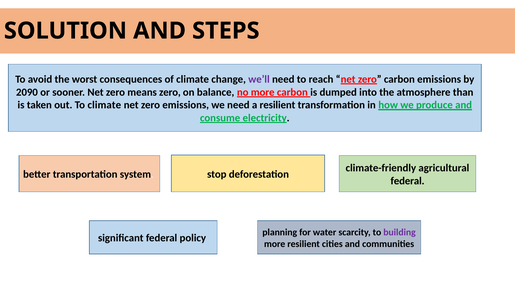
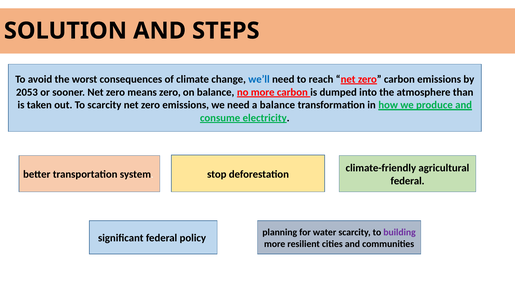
we’ll colour: purple -> blue (259, 79)
2090: 2090 -> 2053 (27, 92)
To climate: climate -> scarcity (104, 105)
a resilient: resilient -> balance (277, 105)
